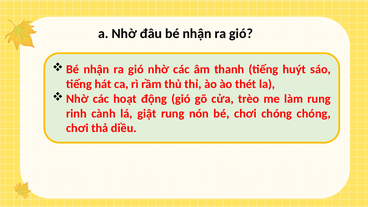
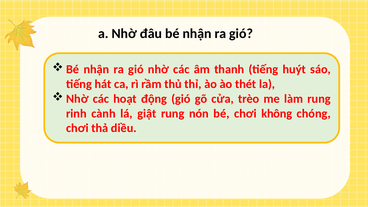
chơi chóng: chóng -> không (277, 113)
